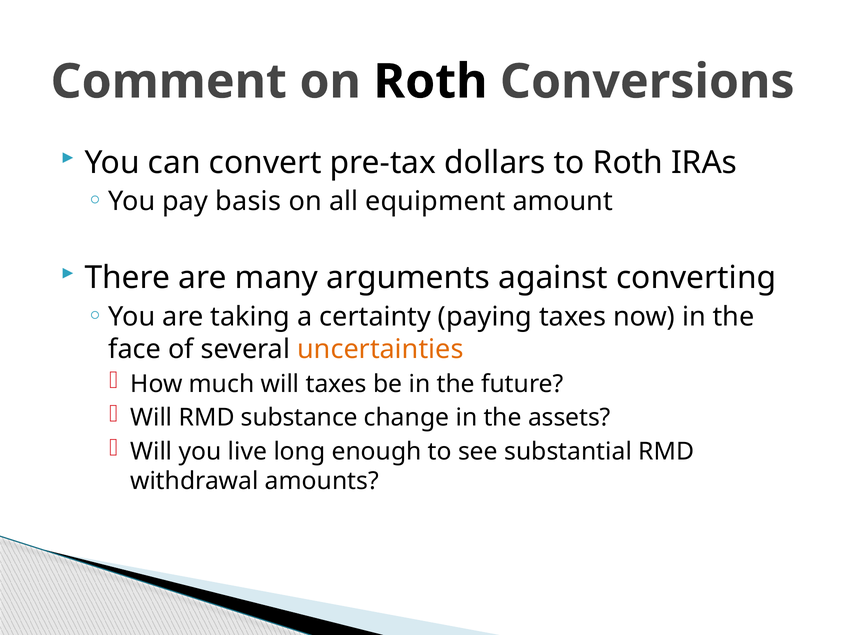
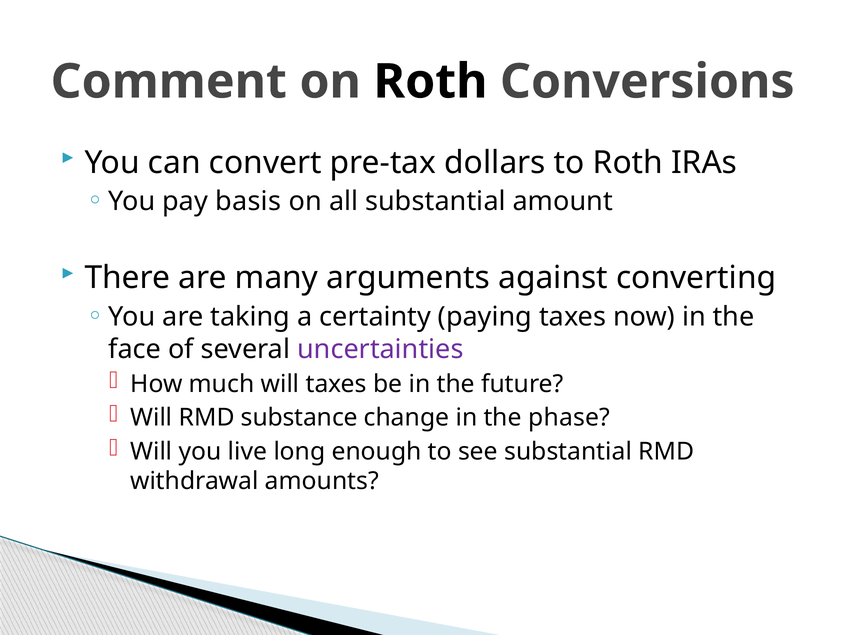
all equipment: equipment -> substantial (435, 201)
uncertainties colour: orange -> purple (380, 349)
assets: assets -> phase (569, 418)
